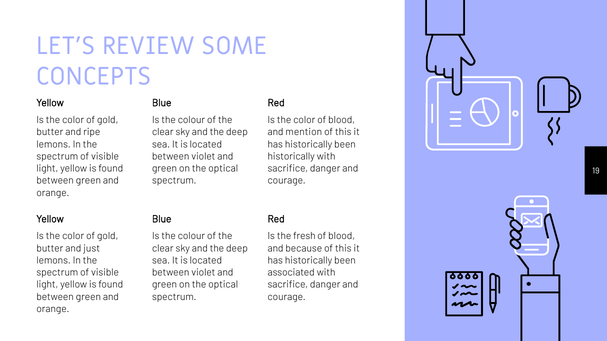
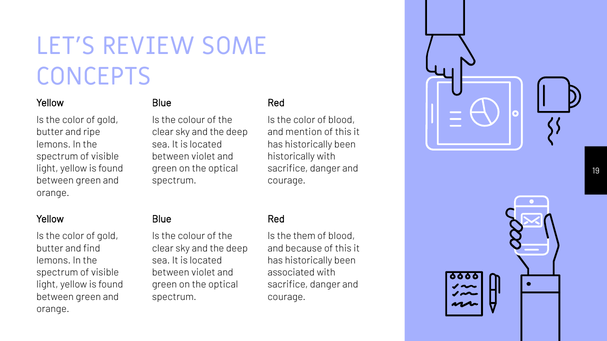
fresh: fresh -> them (304, 236)
just: just -> find (92, 249)
